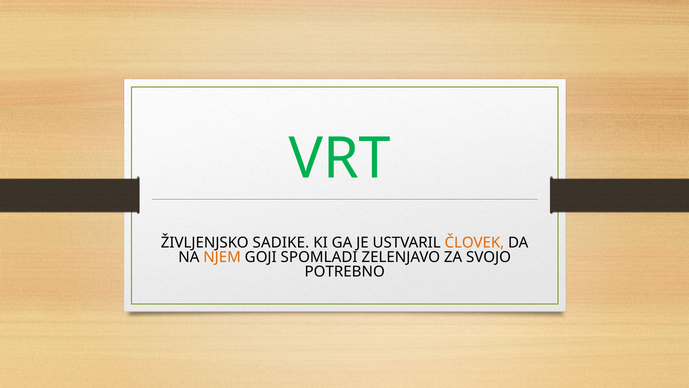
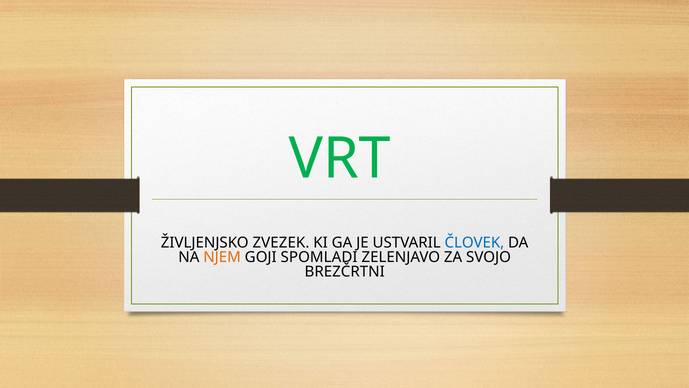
SADIKE: SADIKE -> ZVEZEK (281, 243)
ČLOVEK colour: orange -> blue (474, 243)
POTREBNO: POTREBNO -> BREZČRTNI (345, 272)
